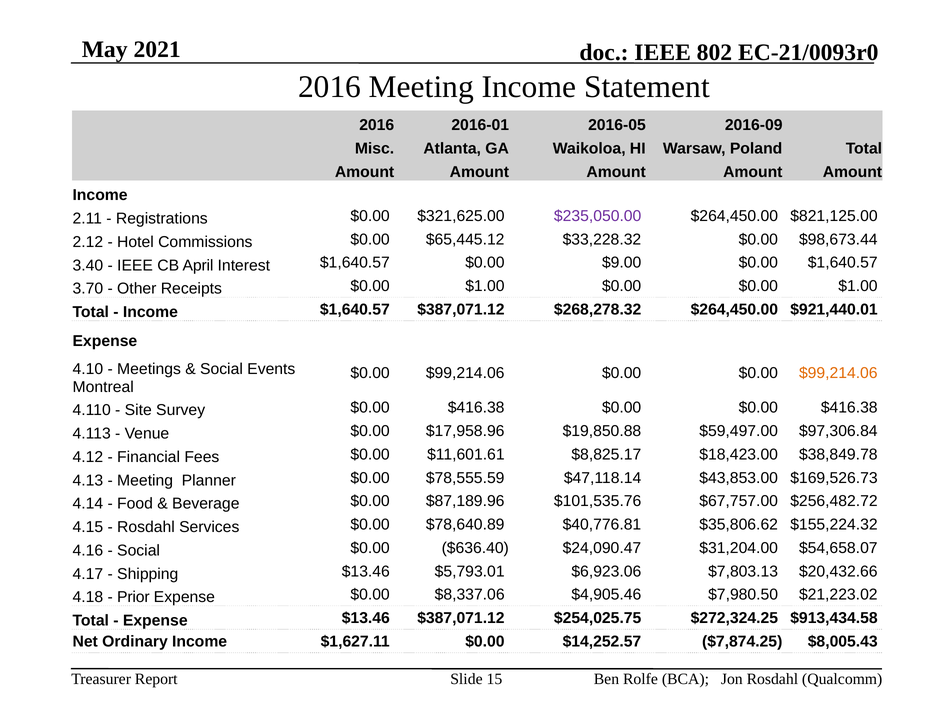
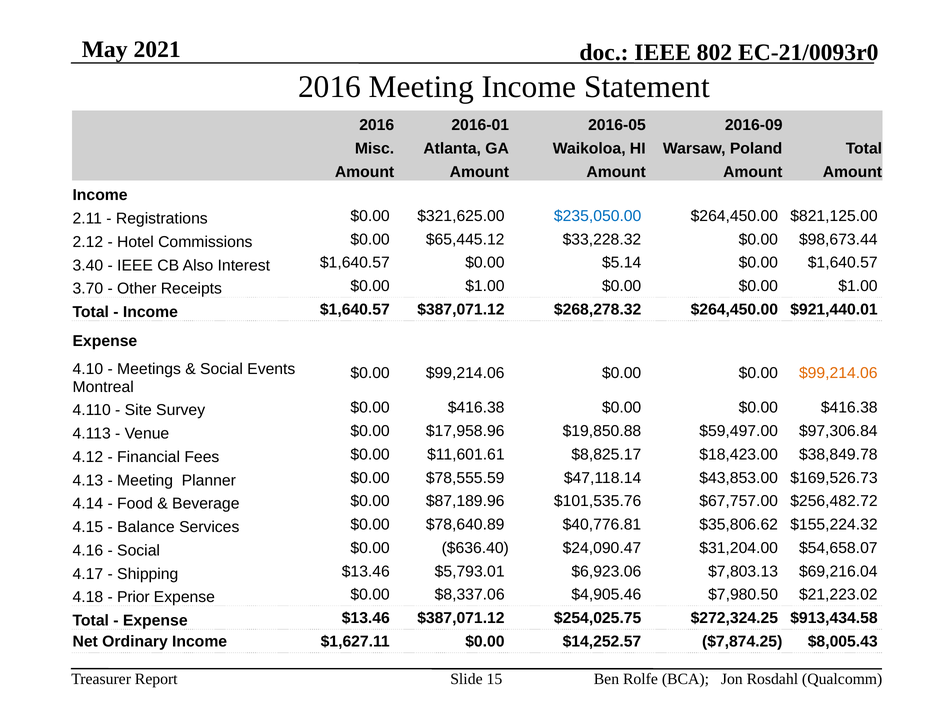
$235,050.00 colour: purple -> blue (598, 216)
April: April -> Also (198, 266)
$9.00: $9.00 -> $5.14 (622, 263)
Rosdahl: Rosdahl -> Balance (146, 528)
$20,432.66: $20,432.66 -> $69,216.04 (838, 572)
